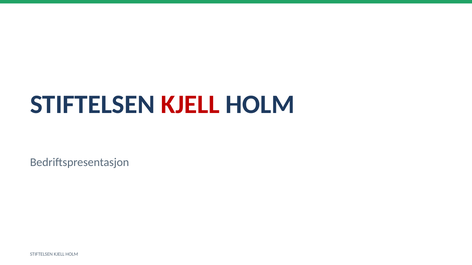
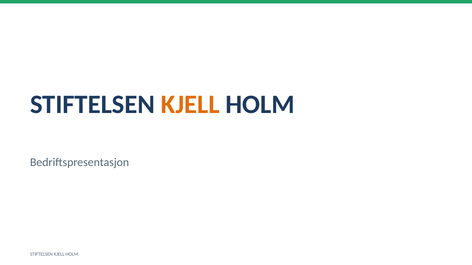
KJELL colour: red -> orange (190, 105)
